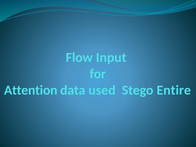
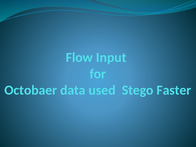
Attention: Attention -> Octobaer (31, 90)
Entire: Entire -> Faster (174, 90)
